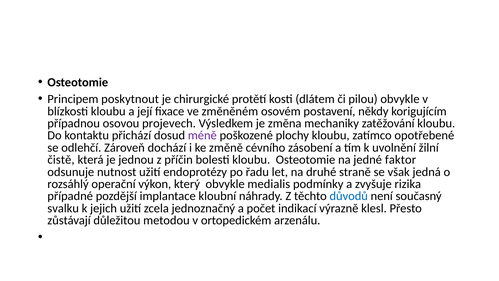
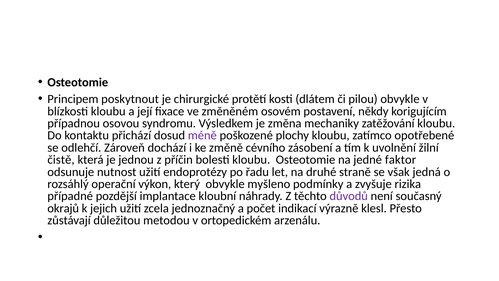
projevech: projevech -> syndromu (169, 123)
medialis: medialis -> myšleno (269, 184)
důvodů colour: blue -> purple (349, 196)
svalku: svalku -> okrajů (63, 208)
